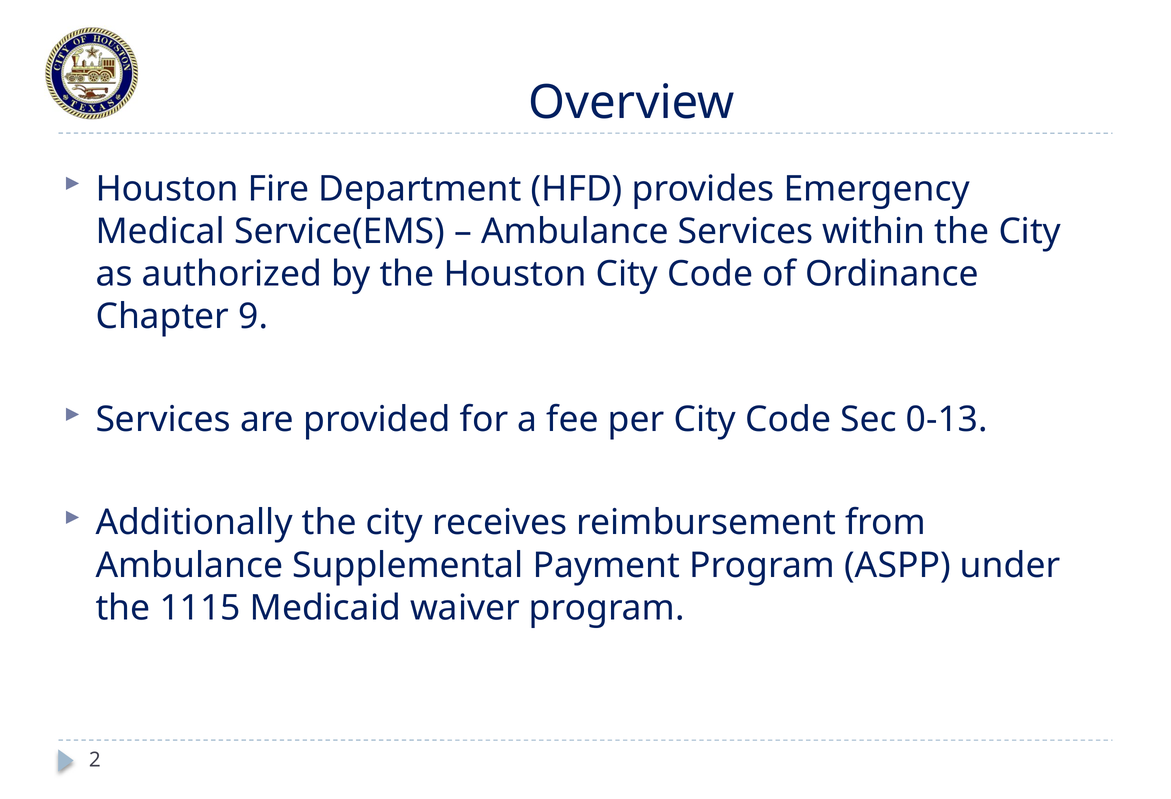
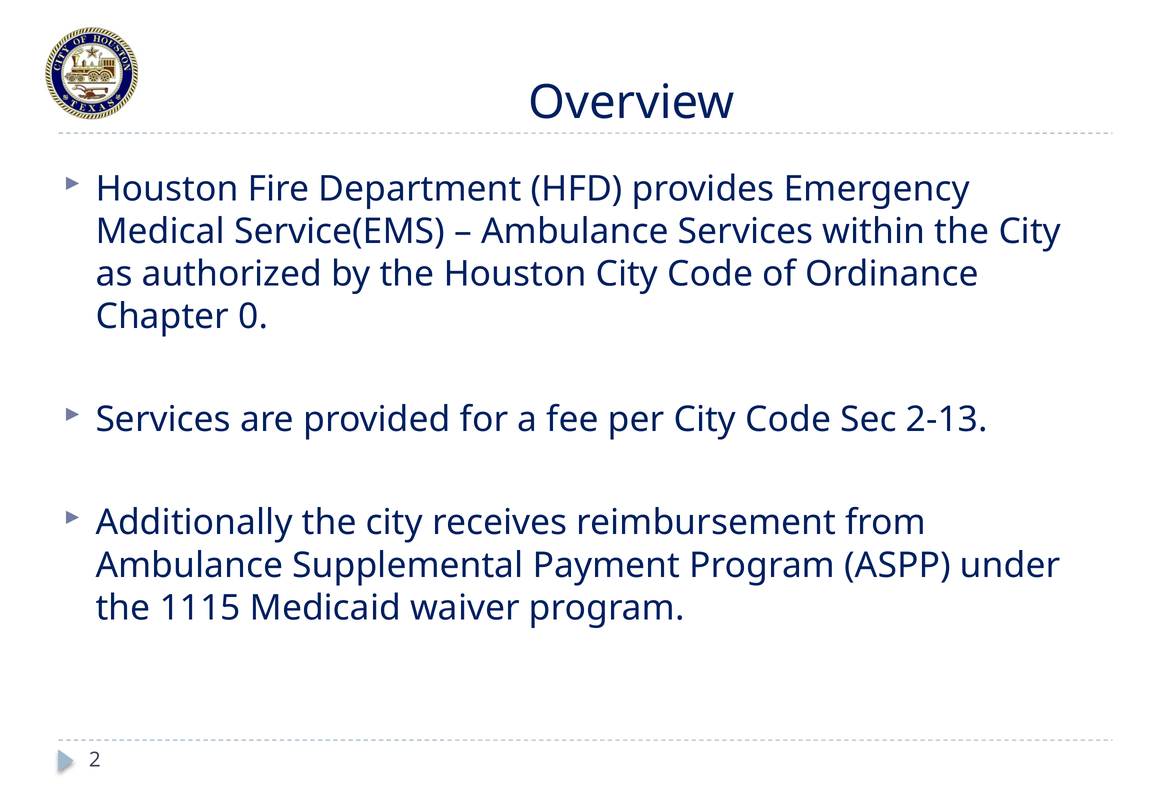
9: 9 -> 0 (253, 316)
0-13: 0-13 -> 2-13 (947, 419)
